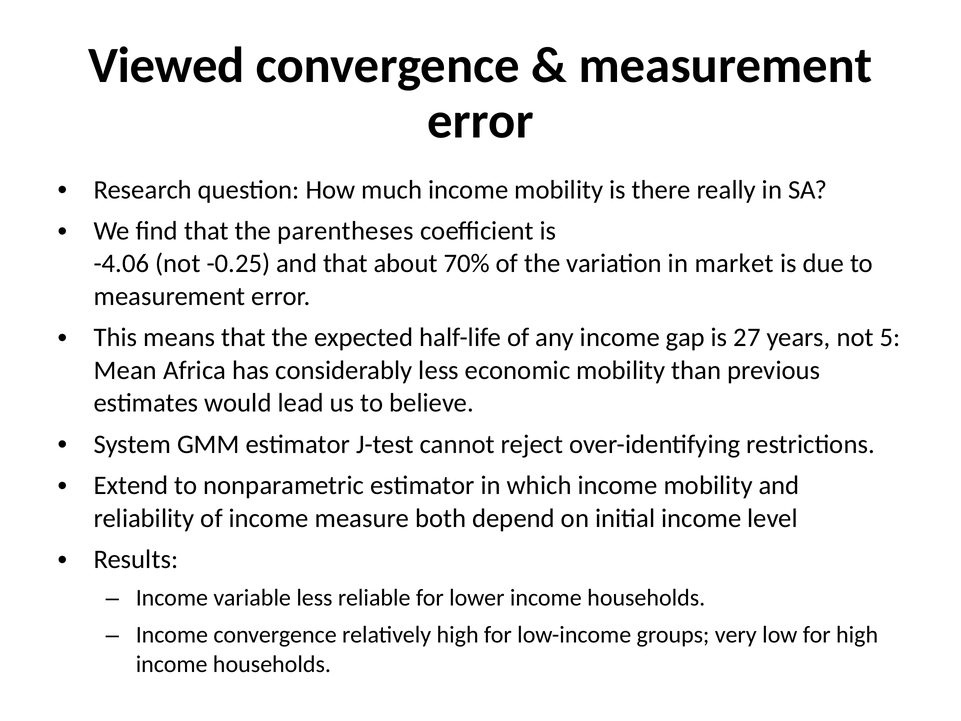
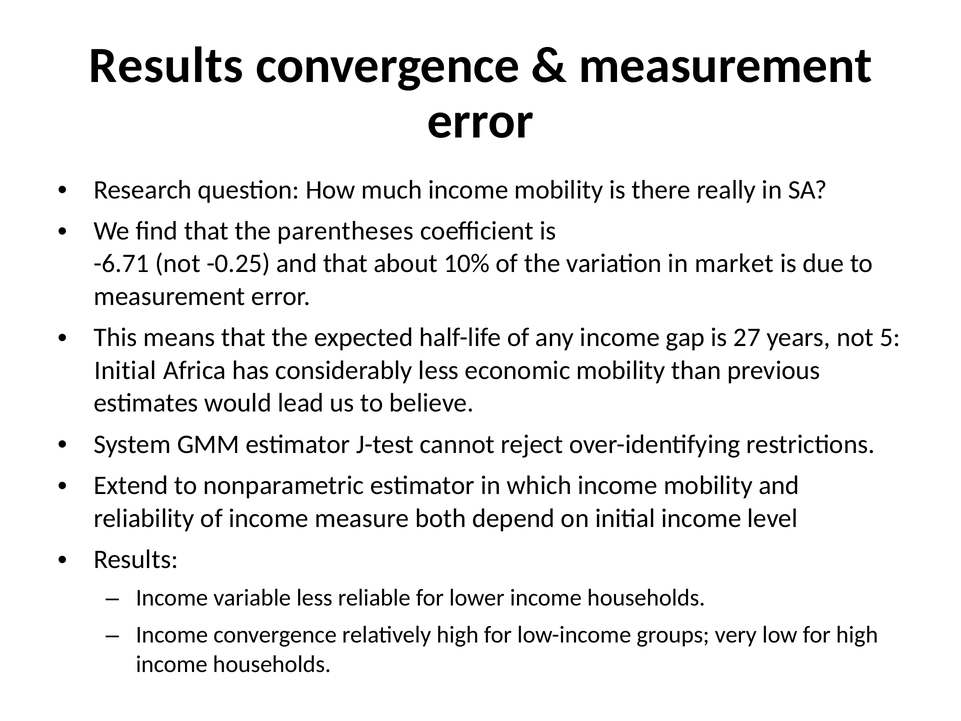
Viewed: Viewed -> Results (166, 65)
-4.06: -4.06 -> -6.71 (121, 264)
70%: 70% -> 10% (467, 264)
Mean: Mean -> Initial (125, 370)
